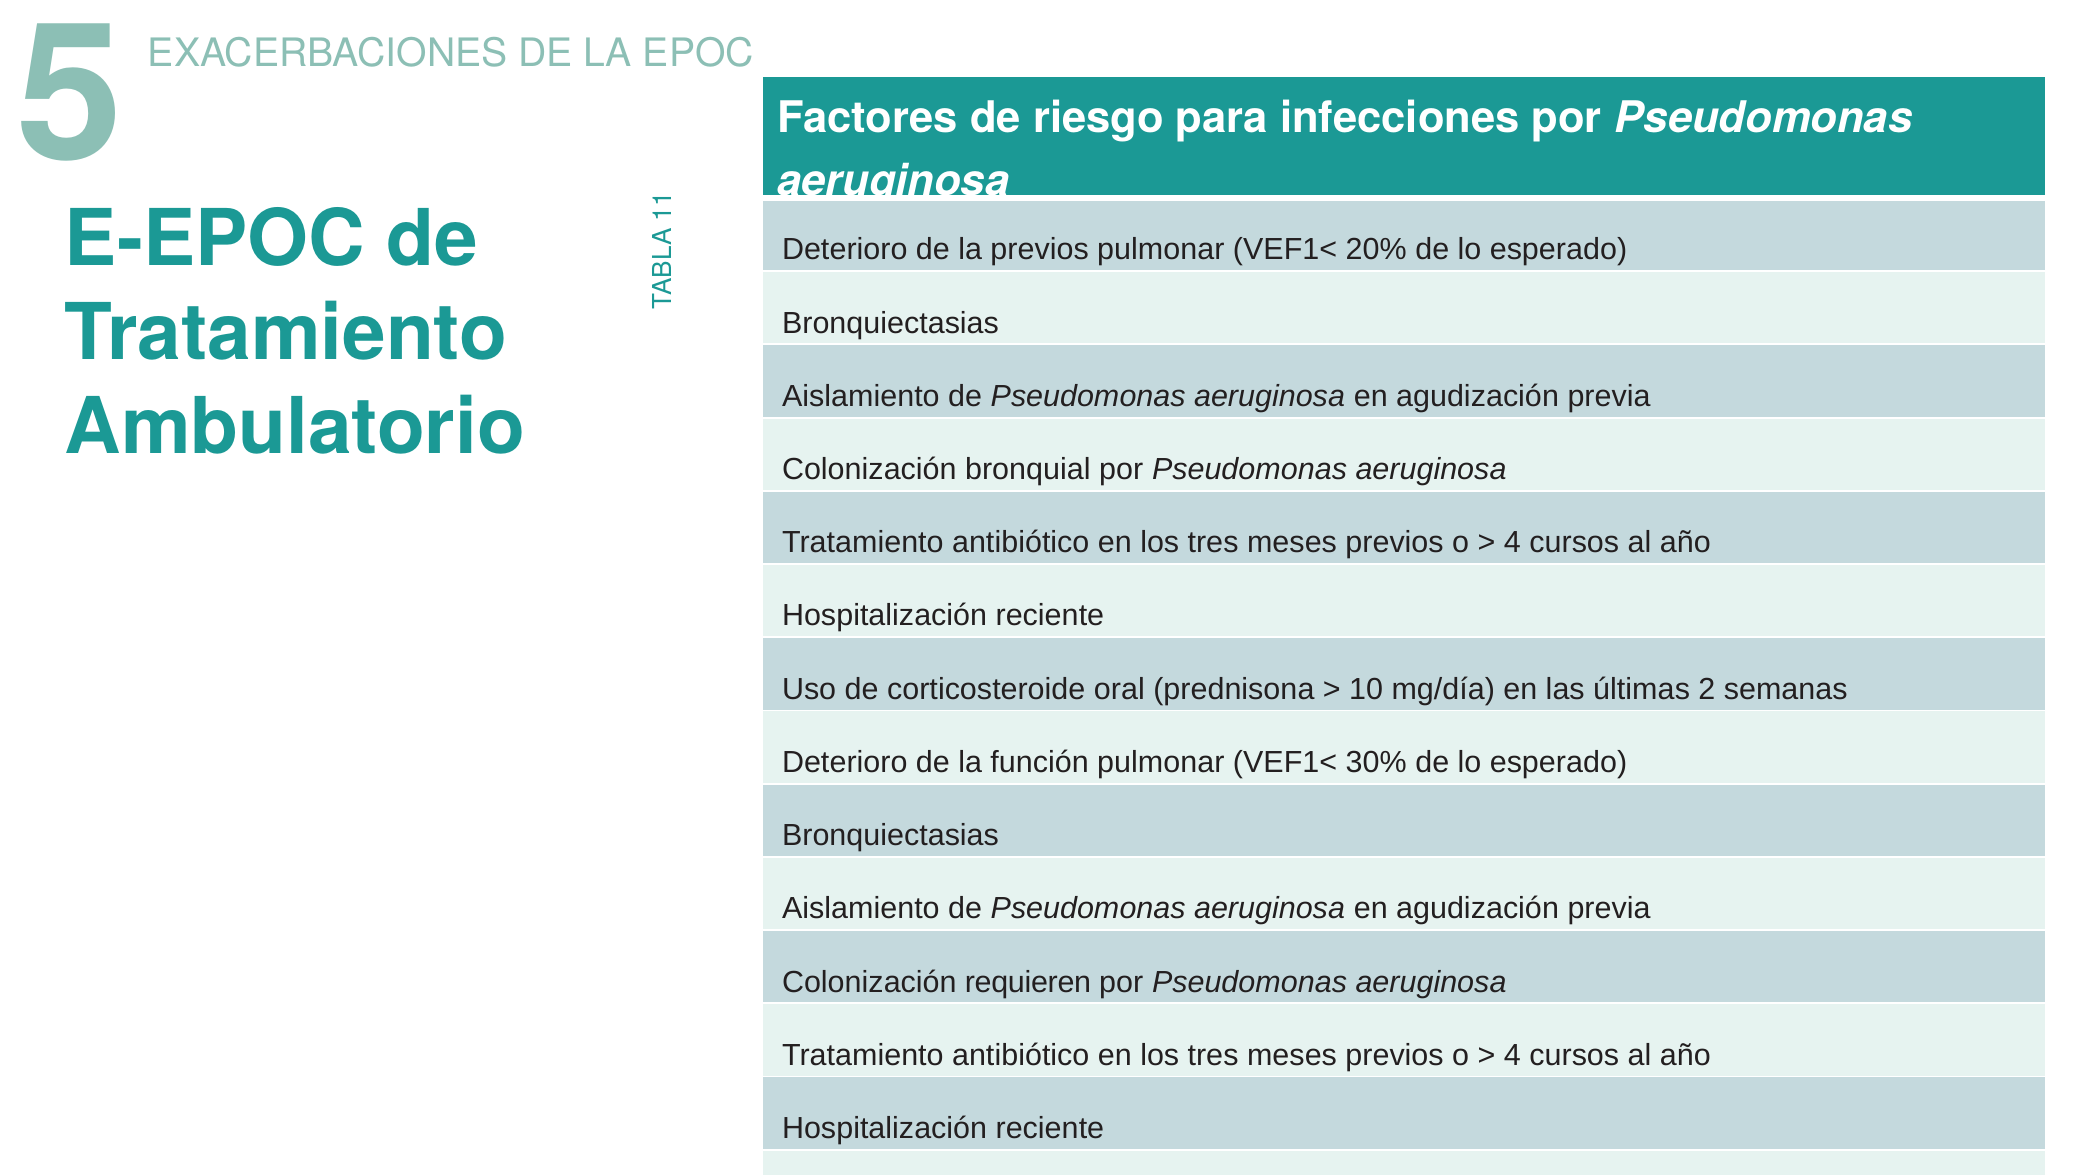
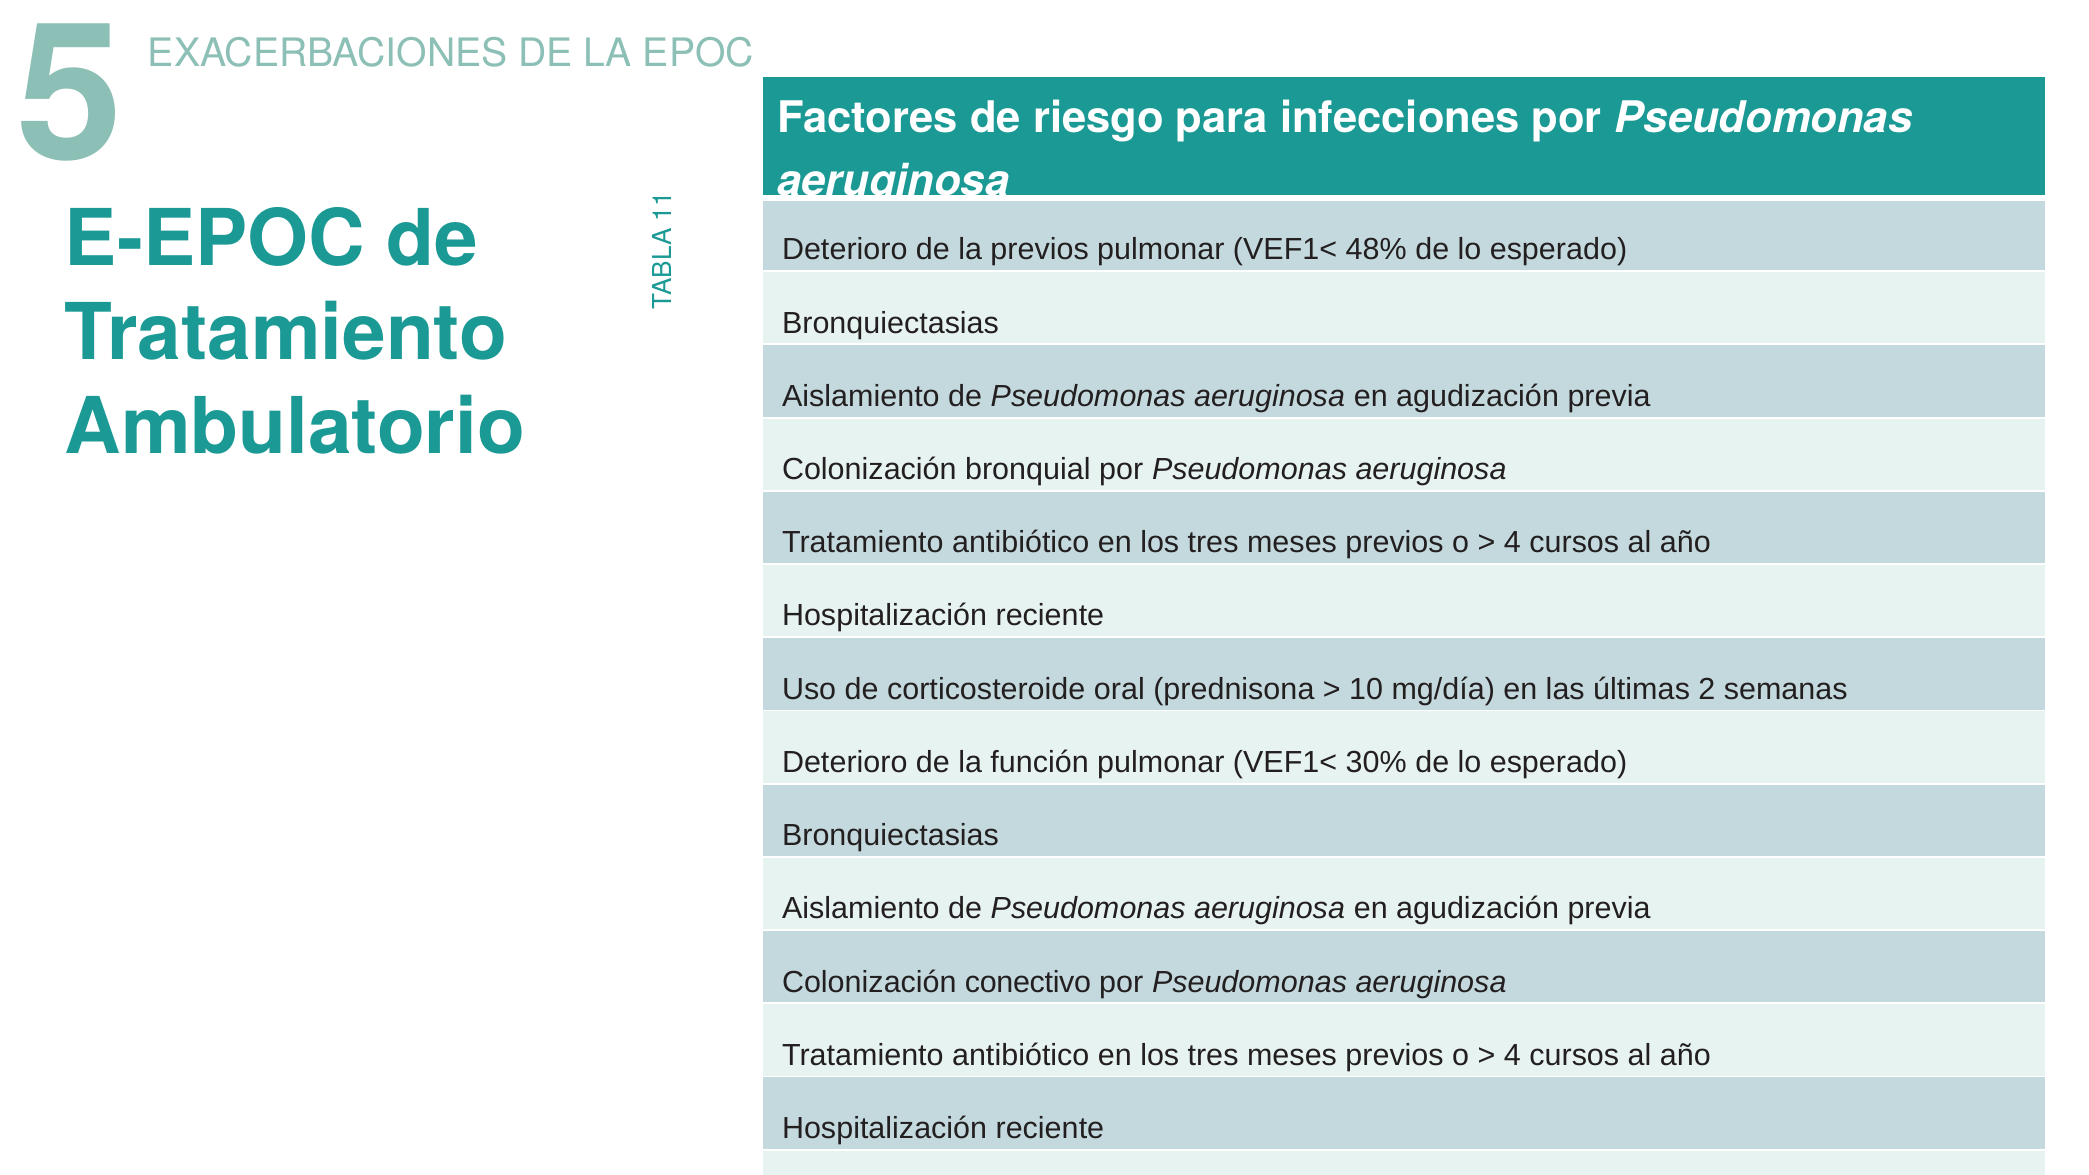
20%: 20% -> 48% (1376, 250)
requieren: requieren -> conectivo (1028, 982)
